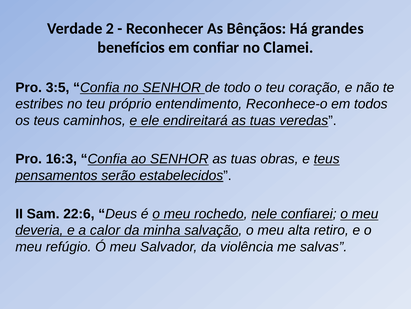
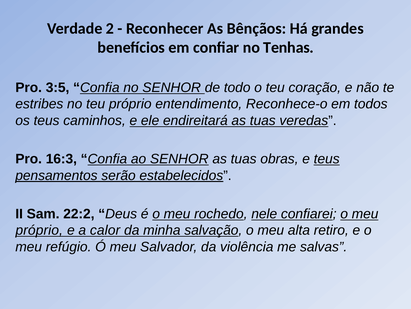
Clamei: Clamei -> Tenhas (289, 48)
22:6: 22:6 -> 22:2 (79, 213)
deveria: deveria -> próprio (39, 230)
